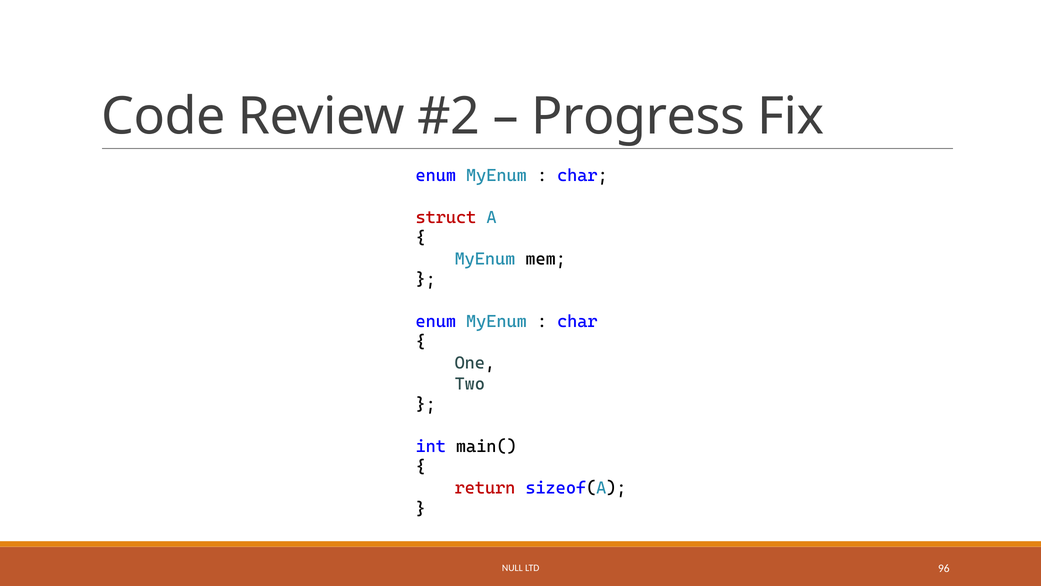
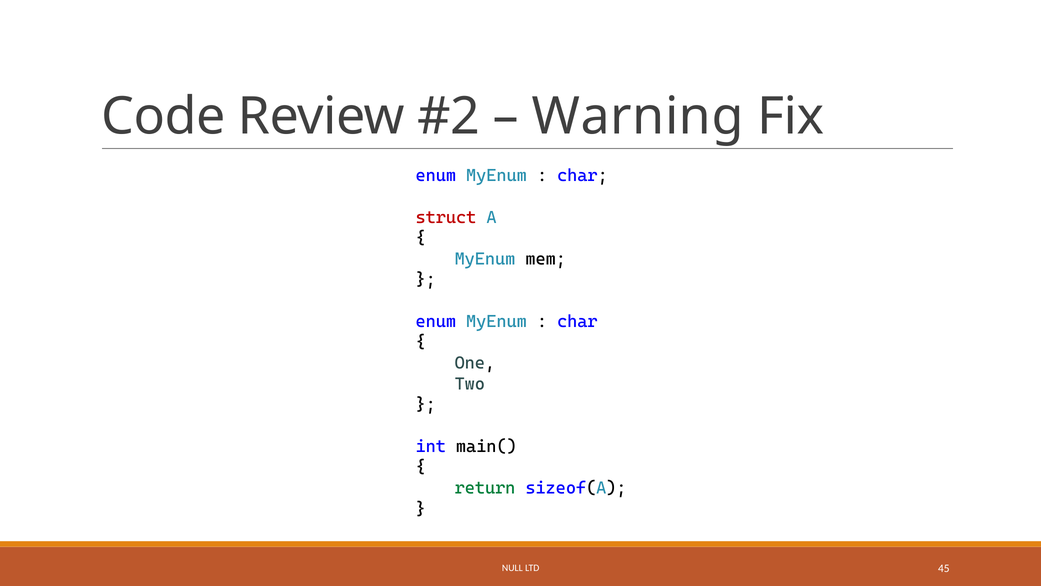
Progress: Progress -> Warning (638, 117)
return colour: red -> green (485, 488)
96: 96 -> 45 (944, 568)
